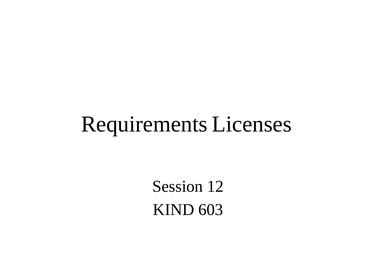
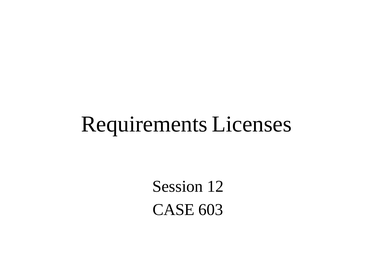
KIND: KIND -> CASE (174, 210)
